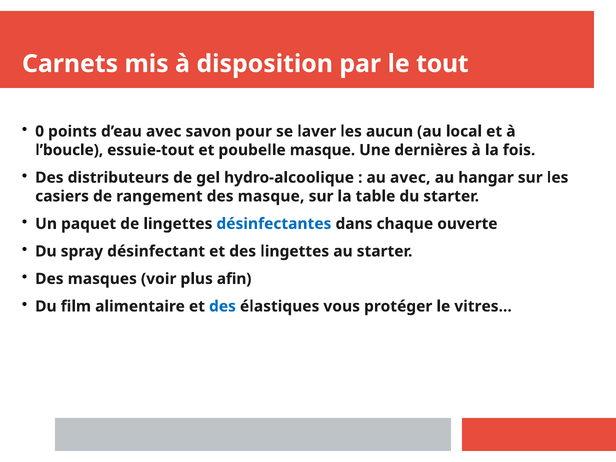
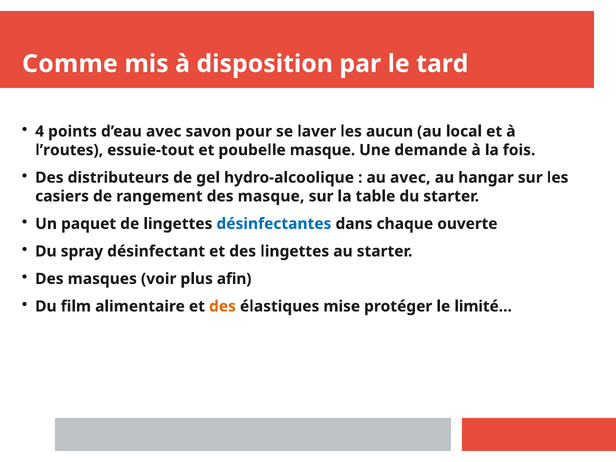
Carnets: Carnets -> Comme (70, 64)
tout: tout -> tard (442, 64)
0: 0 -> 4 (40, 131)
l’boucle: l’boucle -> l’routes (69, 150)
dernières: dernières -> demande (431, 150)
des colour: blue -> orange (222, 306)
vous: vous -> mise (342, 306)
vitres…: vitres… -> limité… (483, 306)
